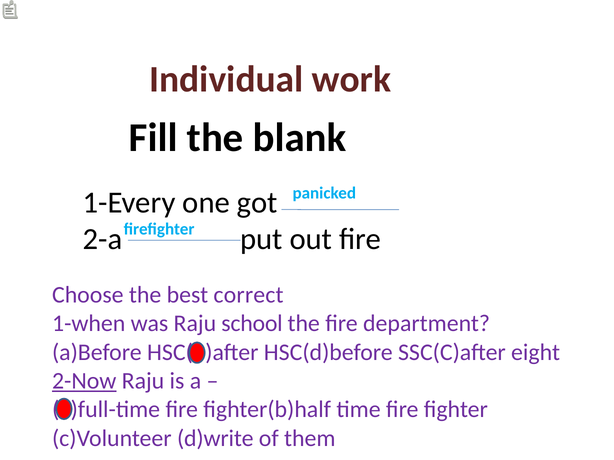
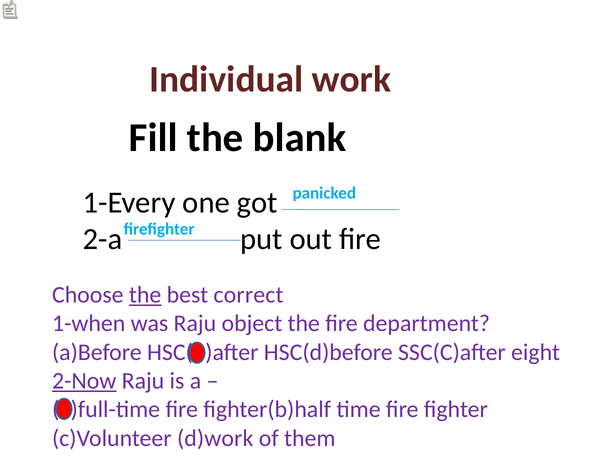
the underline: none -> present (145, 295)
school: school -> object (252, 324)
d)write: d)write -> d)work (215, 439)
